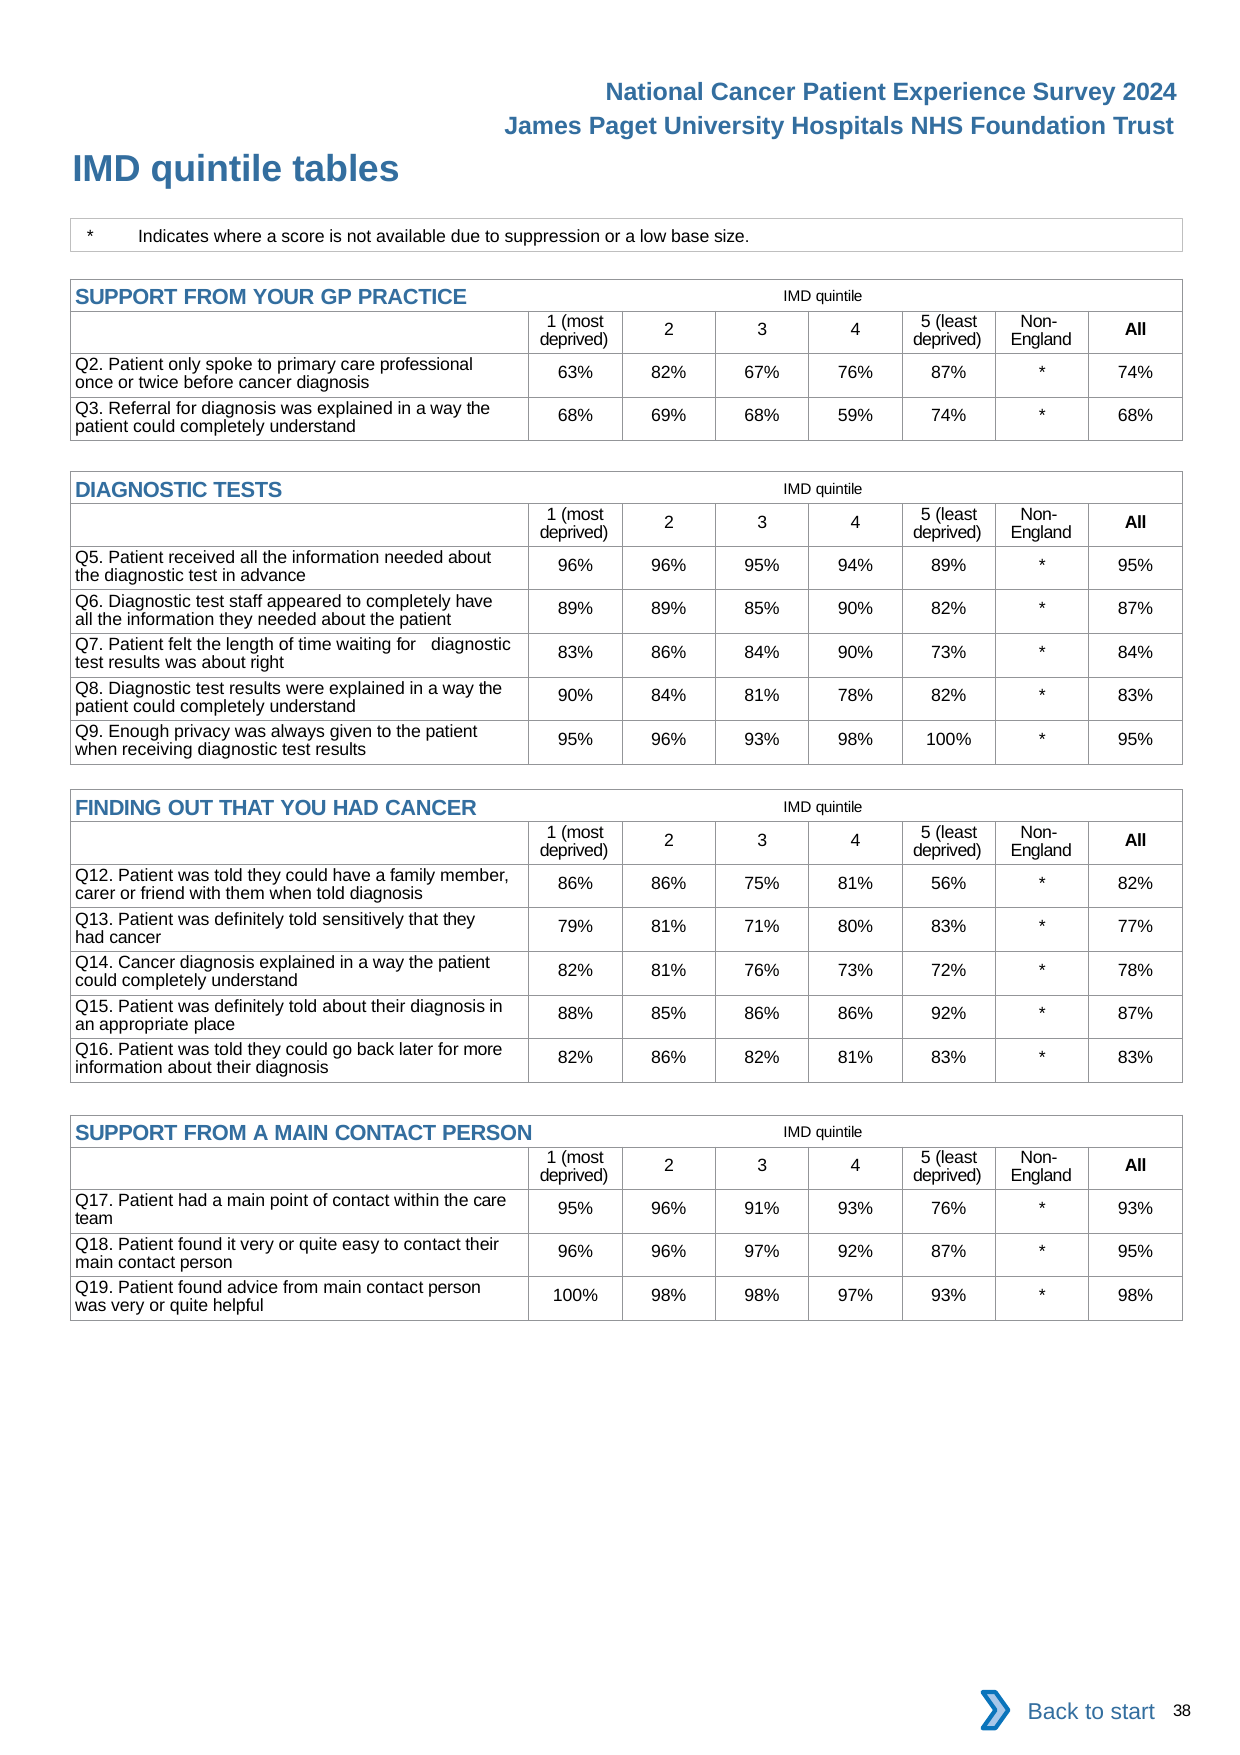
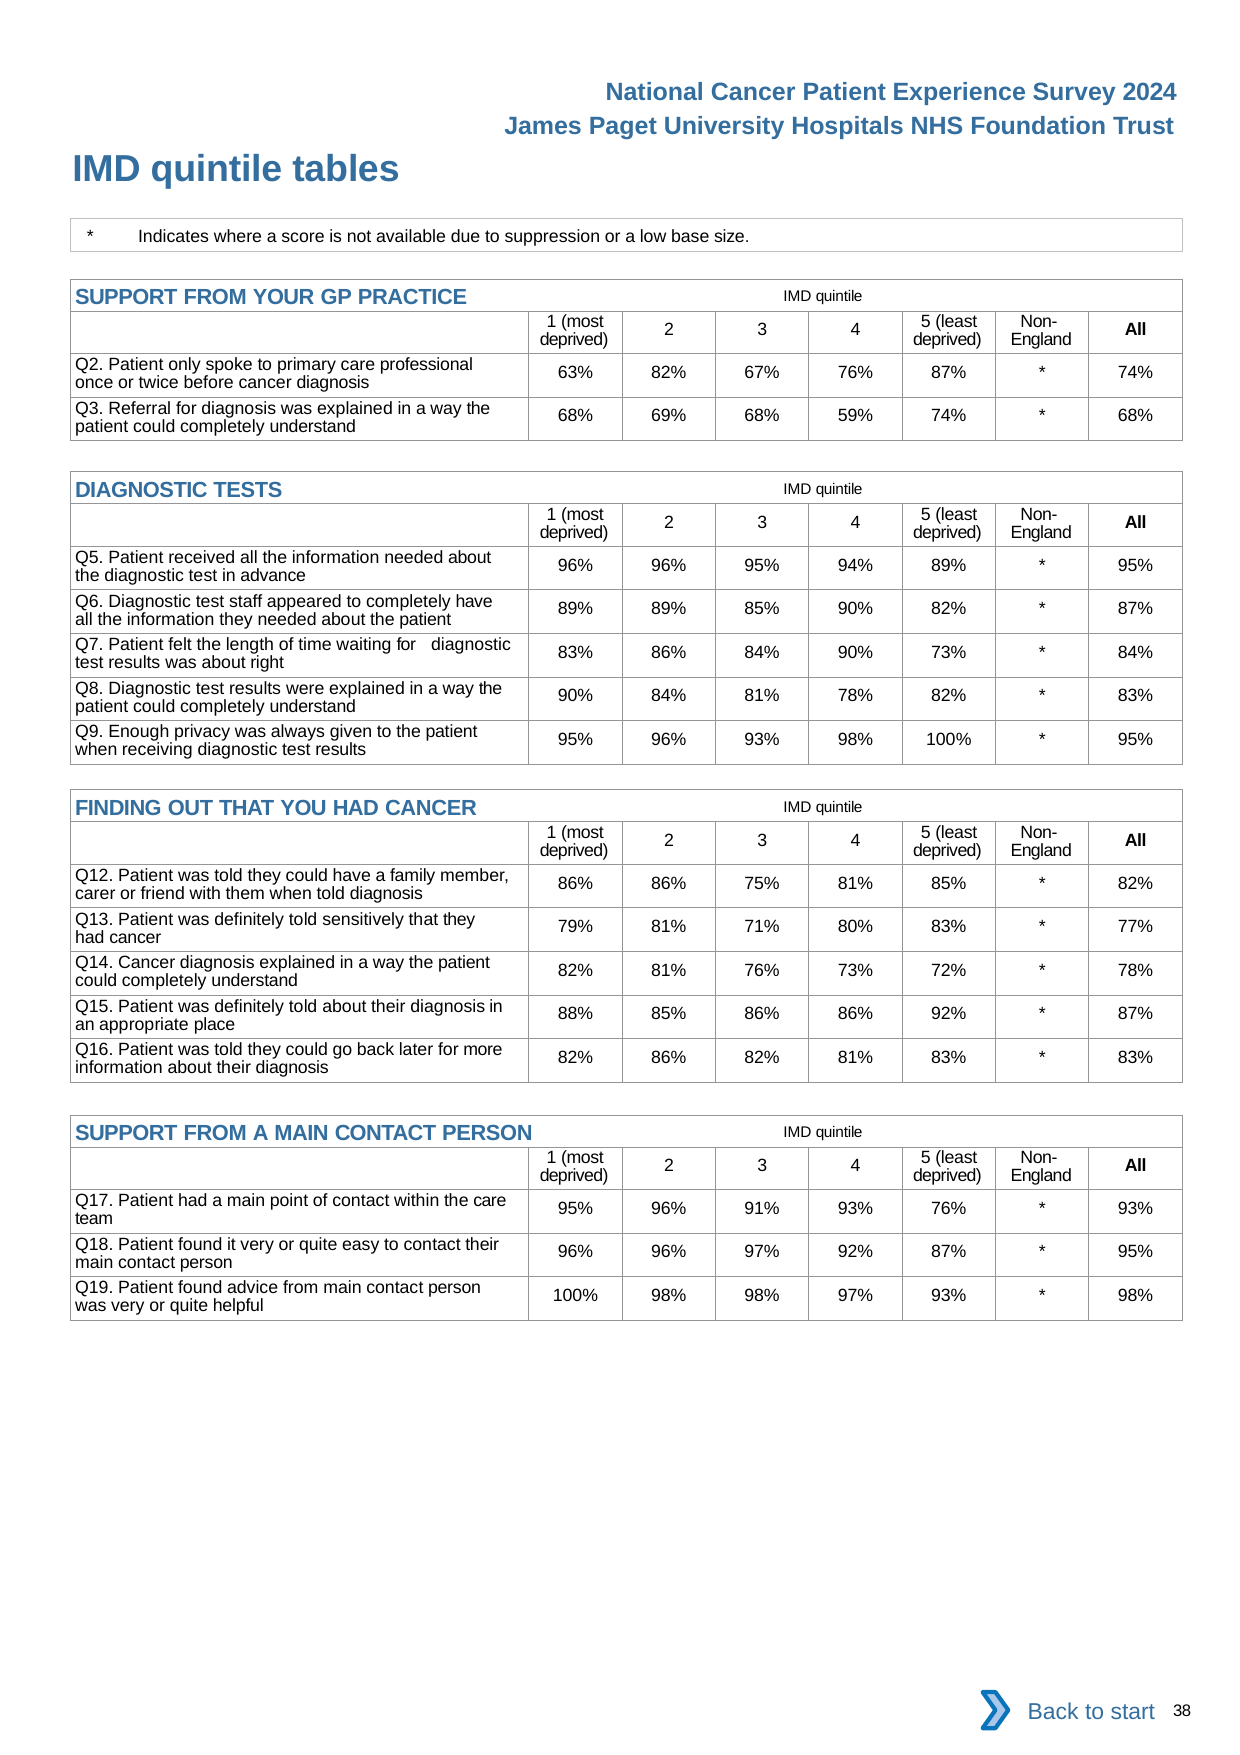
81% 56%: 56% -> 85% (949, 883)
